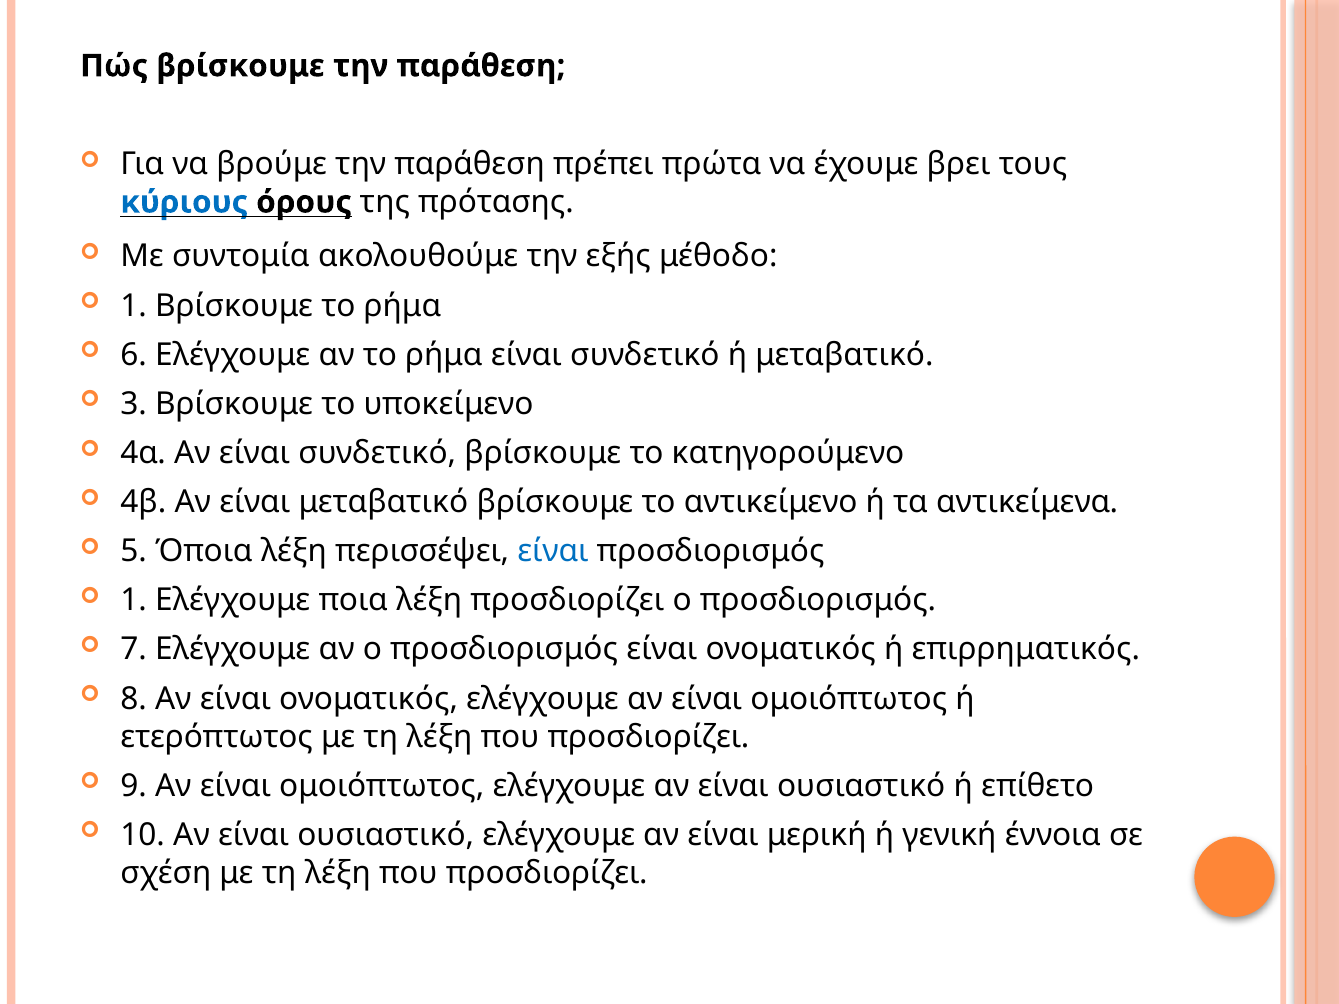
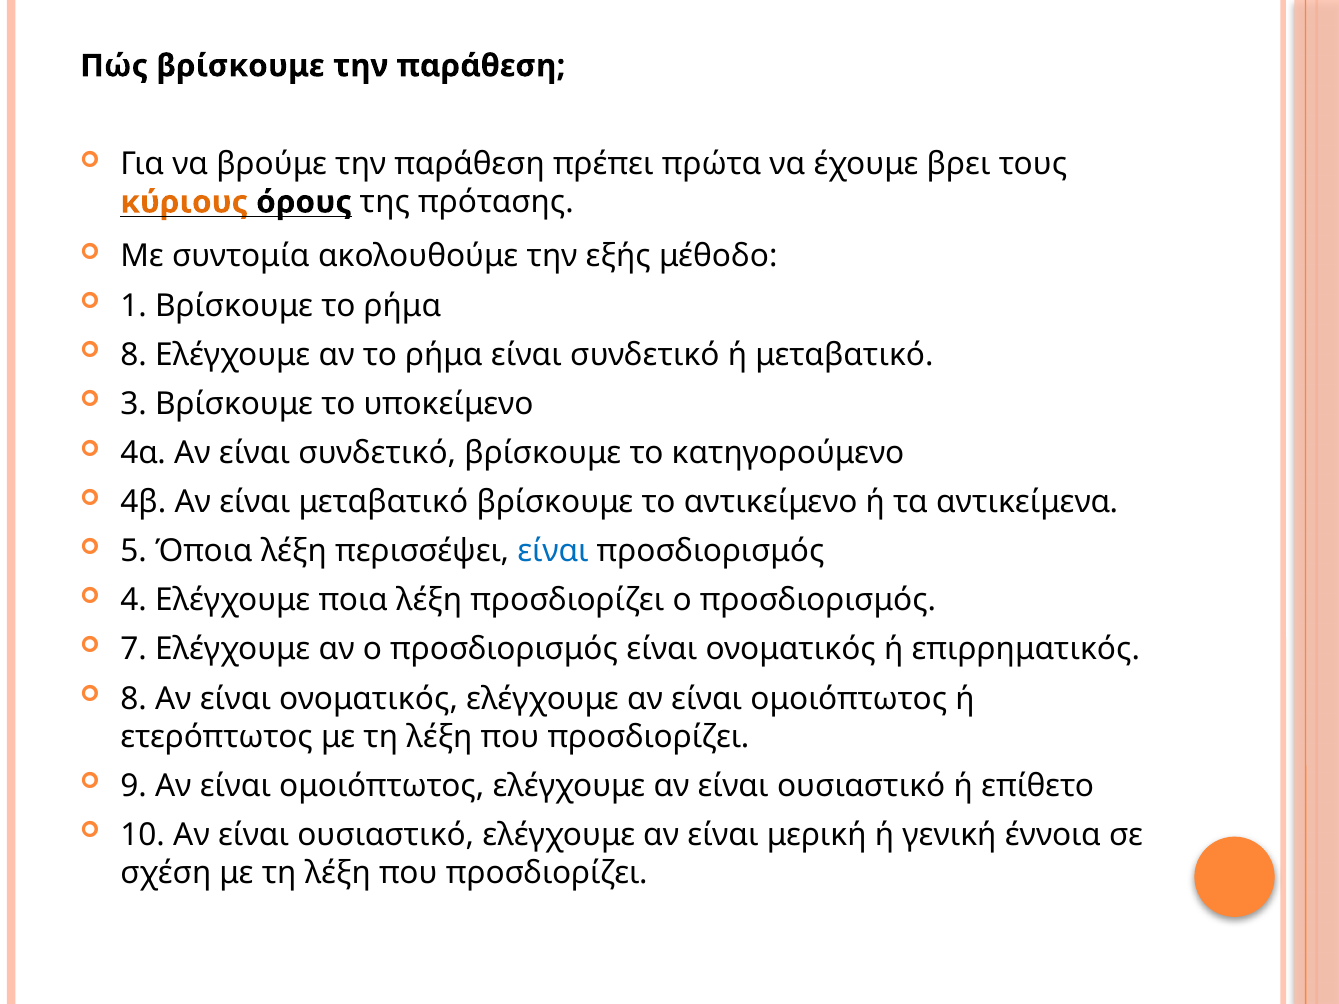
κύριους colour: blue -> orange (184, 202)
6: 6 -> 8 (134, 355)
1: 1 -> 4 (134, 601)
